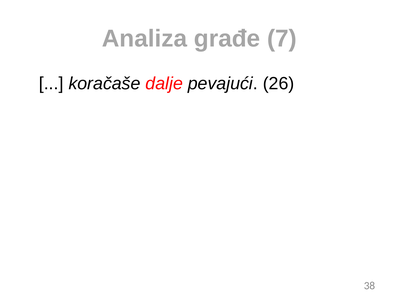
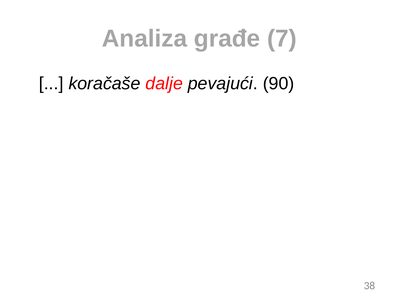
26: 26 -> 90 (279, 84)
